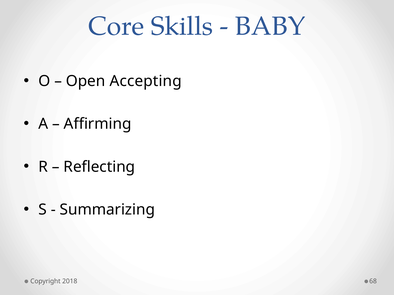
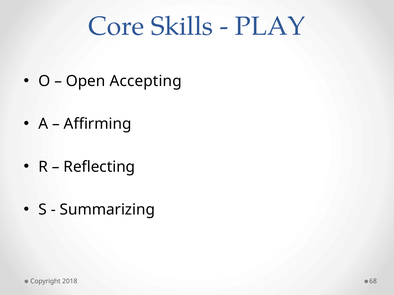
BABY: BABY -> PLAY (270, 26)
